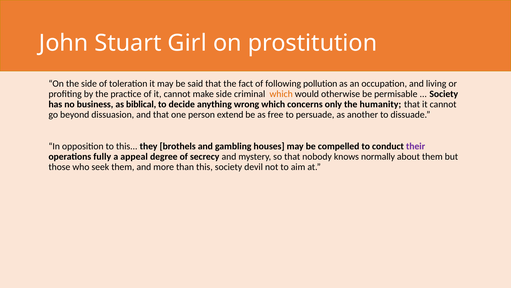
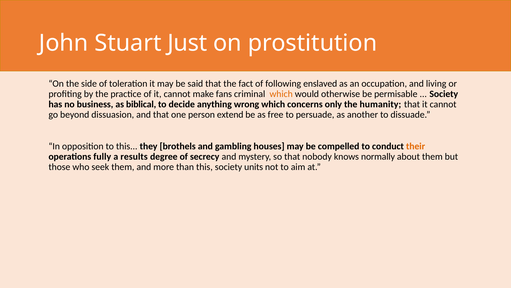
Girl: Girl -> Just (187, 43)
pollution: pollution -> enslaved (320, 84)
make side: side -> fans (224, 94)
their colour: purple -> orange (416, 146)
appeal: appeal -> results (134, 156)
devil: devil -> units (254, 167)
